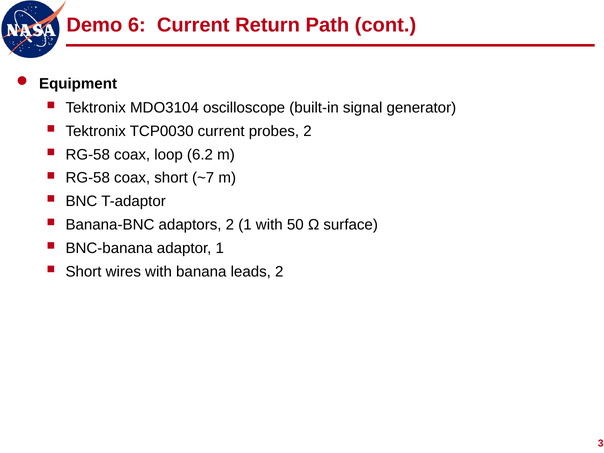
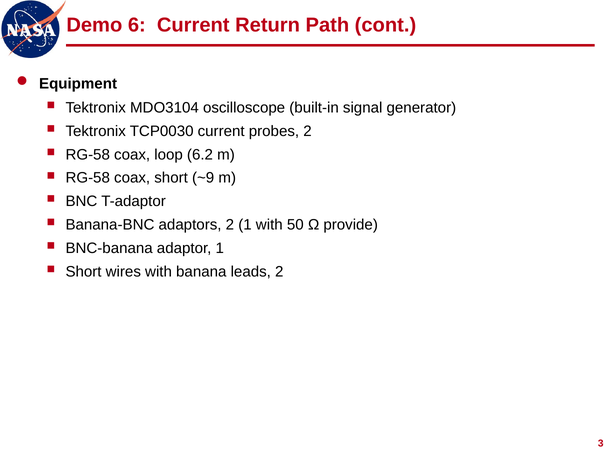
~7: ~7 -> ~9 (203, 178)
surface: surface -> provide (351, 225)
